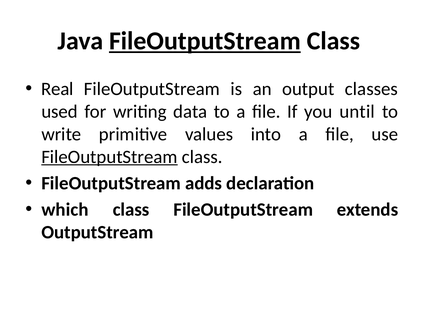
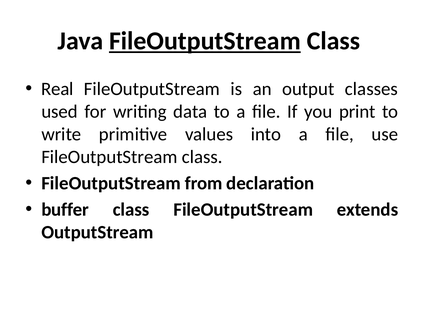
until: until -> print (357, 112)
FileOutputStream underline: present -> none (109, 157)
adds: adds -> from (204, 183)
which: which -> buffer (65, 210)
